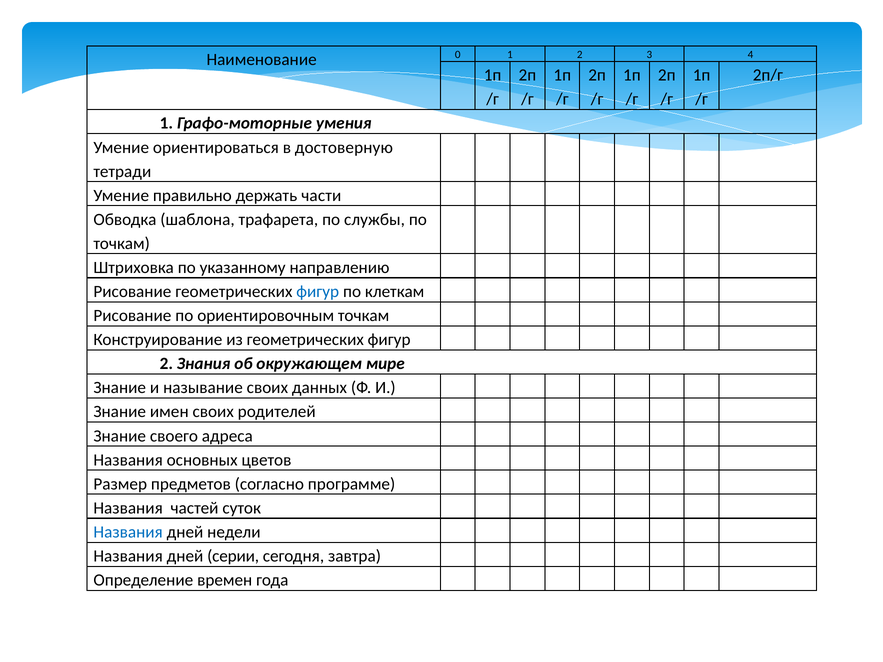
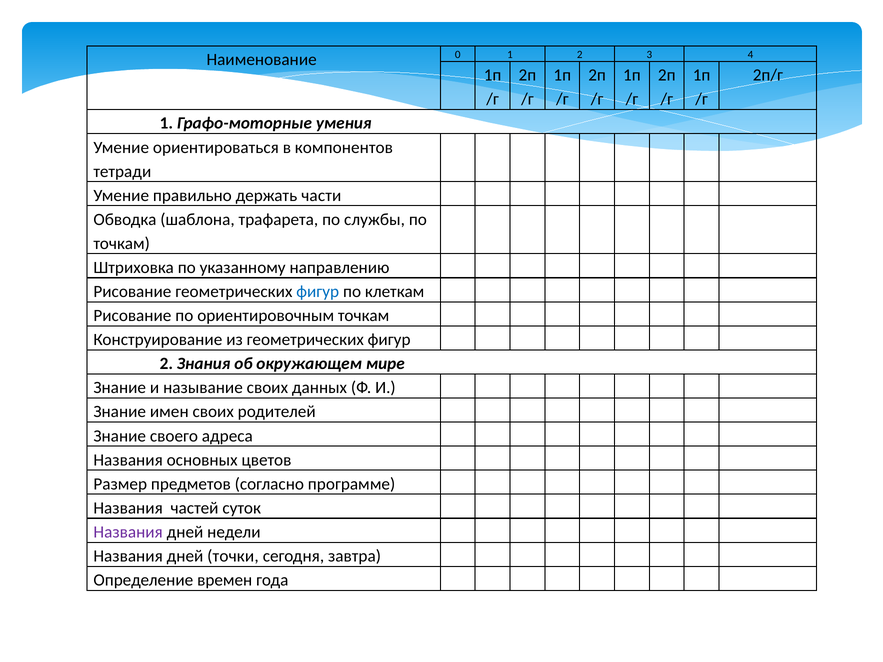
достоверную: достоверную -> компонентов (344, 147)
Названия colour: blue -> purple (128, 532)
серии: серии -> точки (233, 556)
